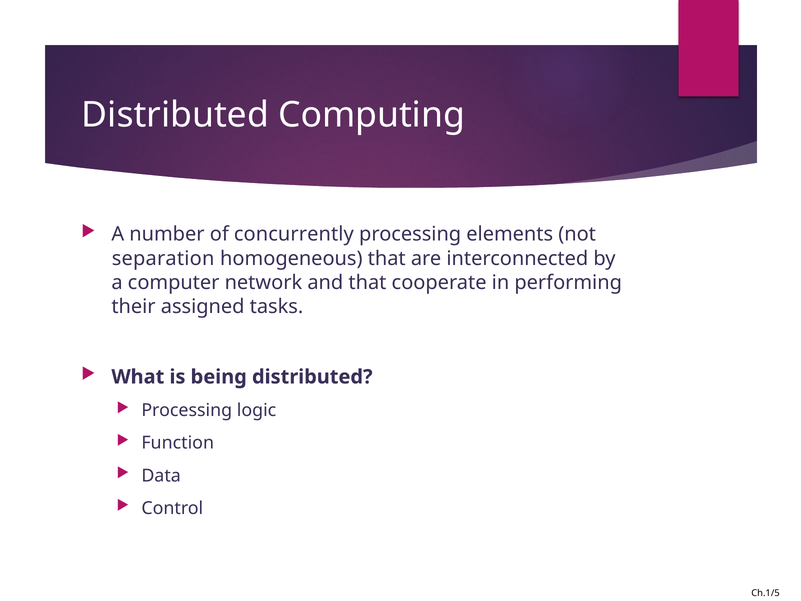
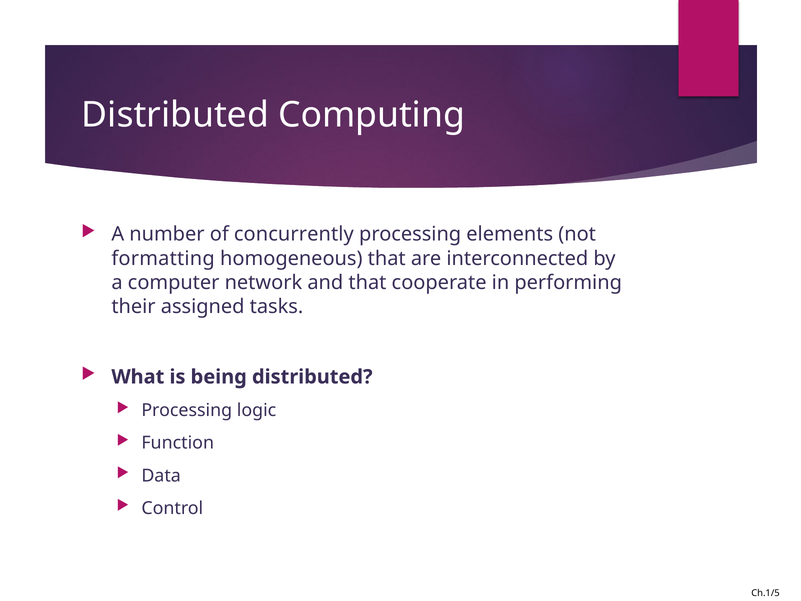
separation: separation -> formatting (163, 258)
